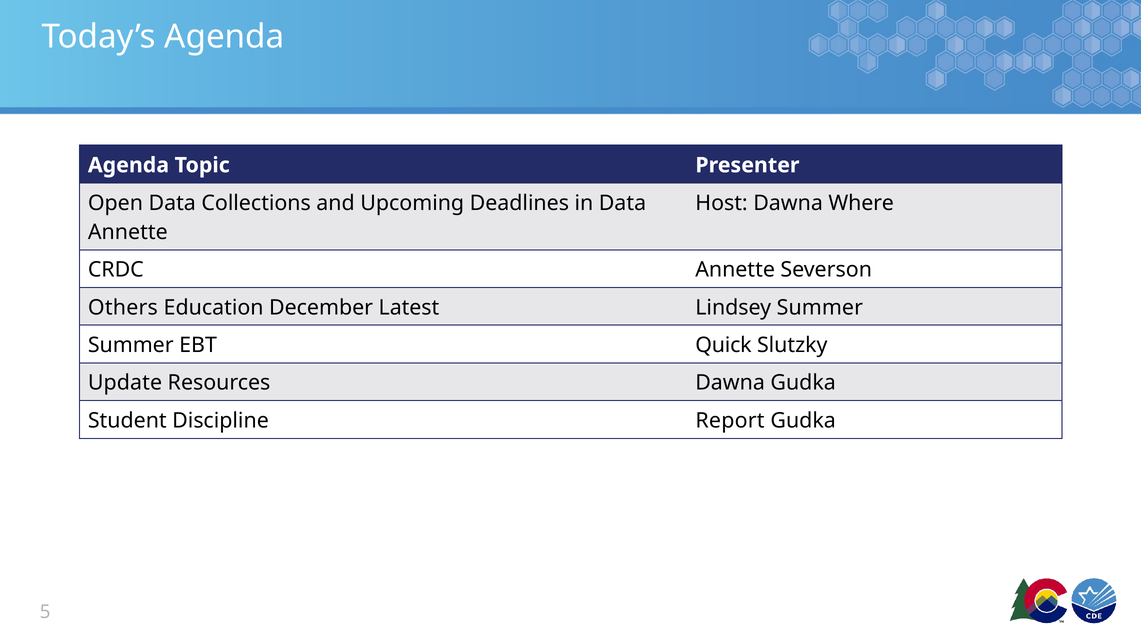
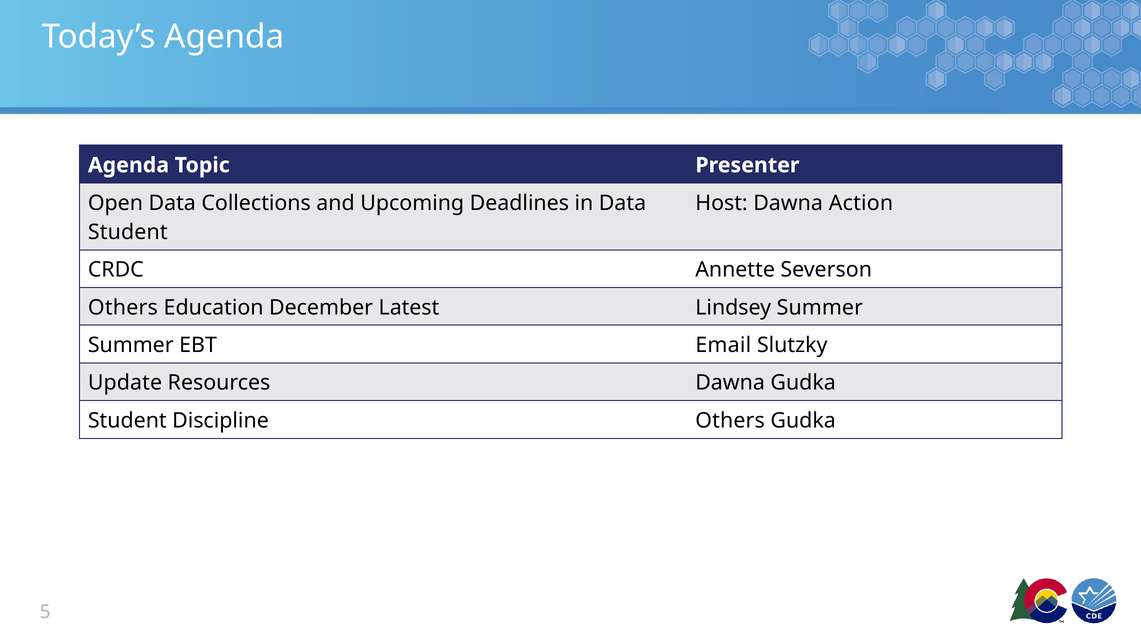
Where: Where -> Action (861, 203)
Annette: Annette -> Student (128, 232)
Quick: Quick -> Email (723, 345)
Discipline Report: Report -> Others (730, 421)
